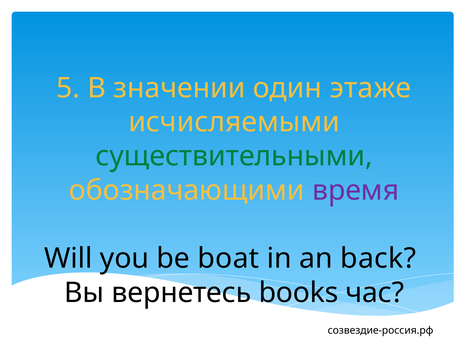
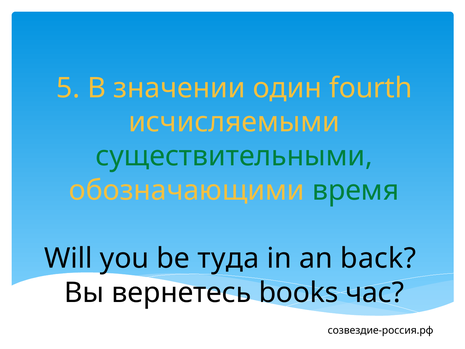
этаже: этаже -> fourth (371, 88)
время colour: purple -> green (356, 190)
boat: boat -> туда (228, 258)
